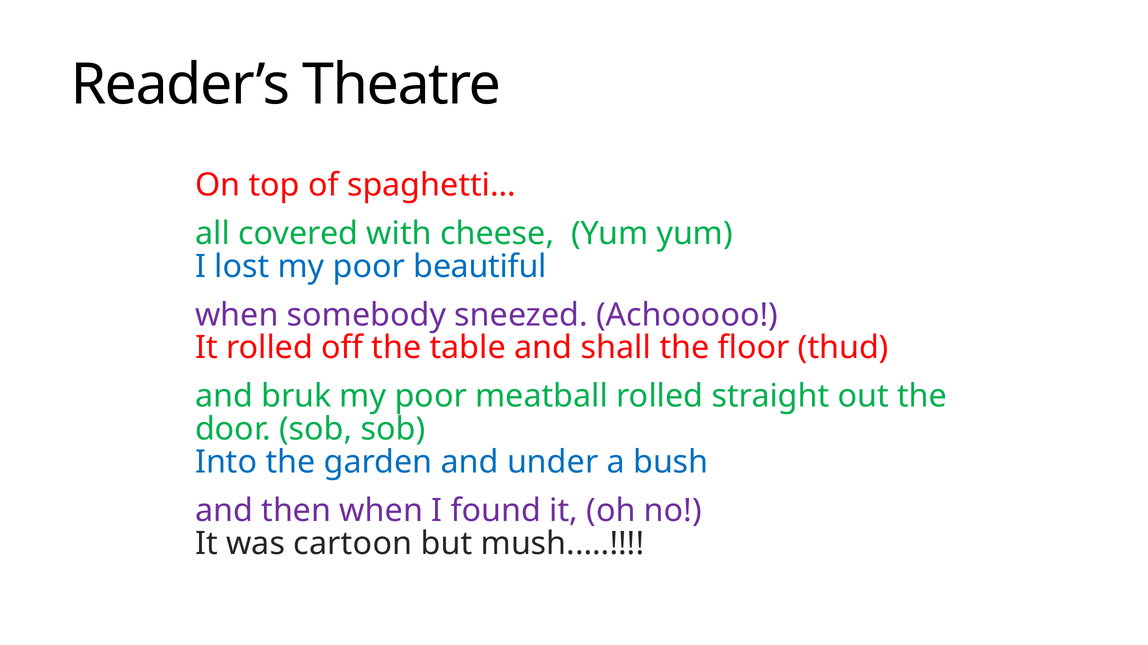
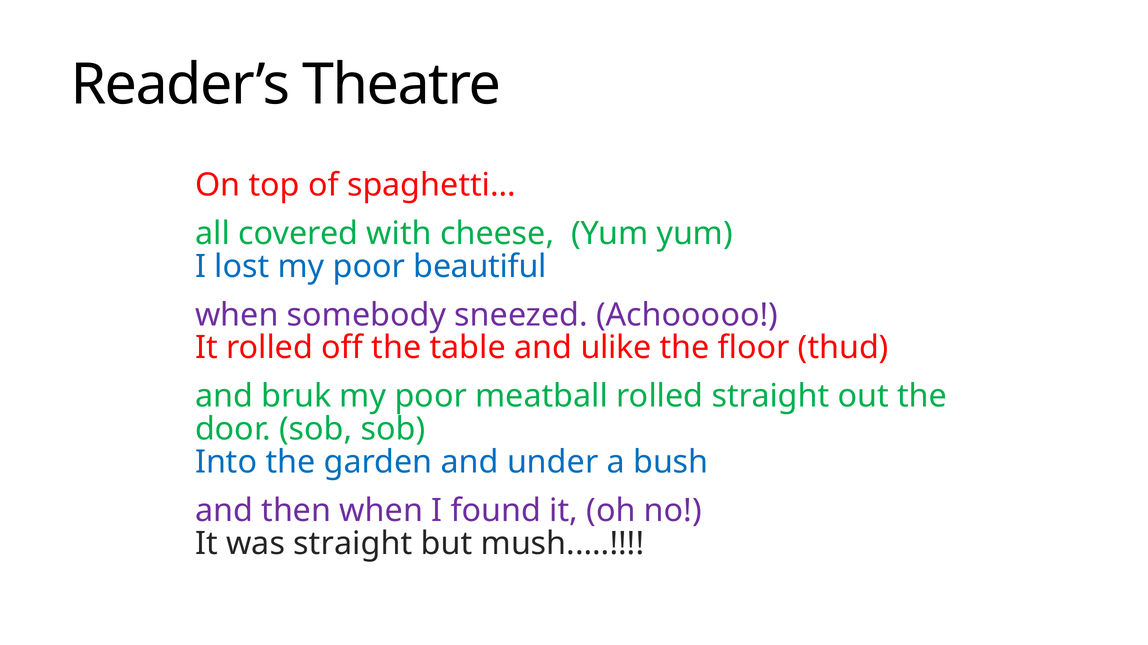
shall: shall -> ulike (616, 348)
was cartoon: cartoon -> straight (353, 544)
